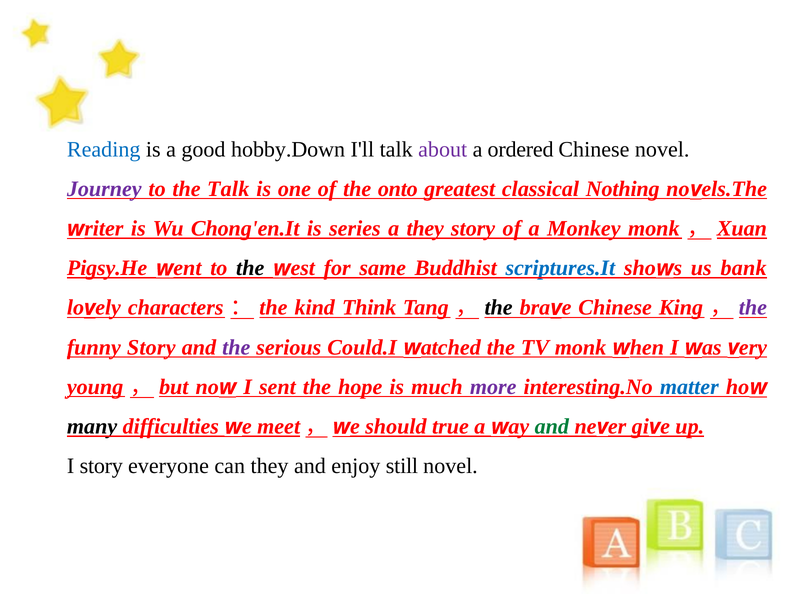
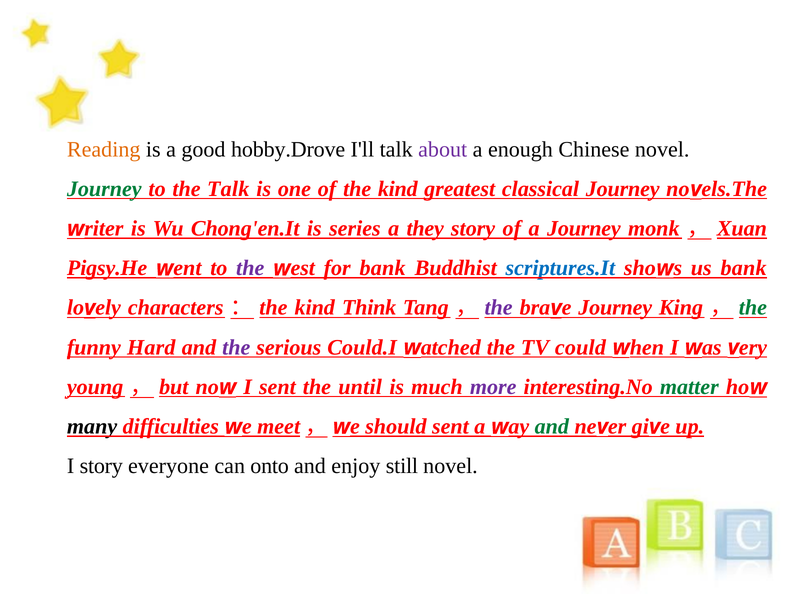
Reading colour: blue -> orange (104, 150)
hobby.Down: hobby.Down -> hobby.Drove (288, 150)
ordered: ordered -> enough (520, 150)
Journey colour: purple -> green (104, 189)
of the onto: onto -> kind (398, 189)
classical Nothing: Nothing -> Journey (623, 189)
a Monkey: Monkey -> Journey (584, 229)
the colour: black -> purple (250, 268)
for same: same -> bank (383, 268)
the colour: black -> purple (499, 308)
Chinese: Chinese -> Journey (615, 308)
the colour: purple -> green (753, 308)
funny Story: Story -> Hard (151, 348)
TV monk: monk -> could (580, 348)
hope: hope -> until (360, 387)
matter colour: blue -> green (689, 387)
should true: true -> sent (450, 427)
can they: they -> onto (270, 467)
